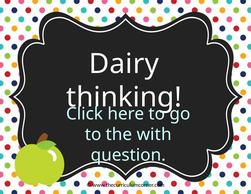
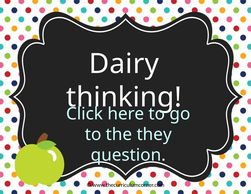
with: with -> they (154, 134)
